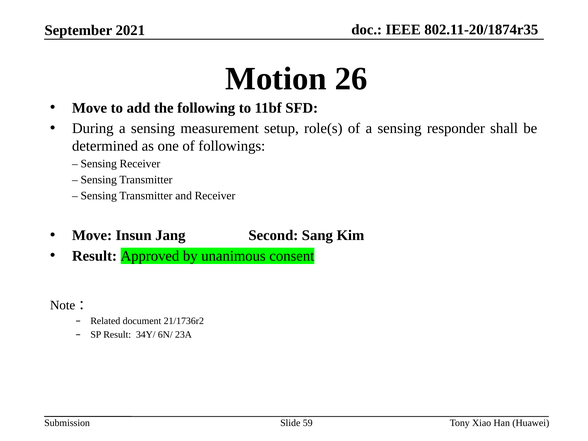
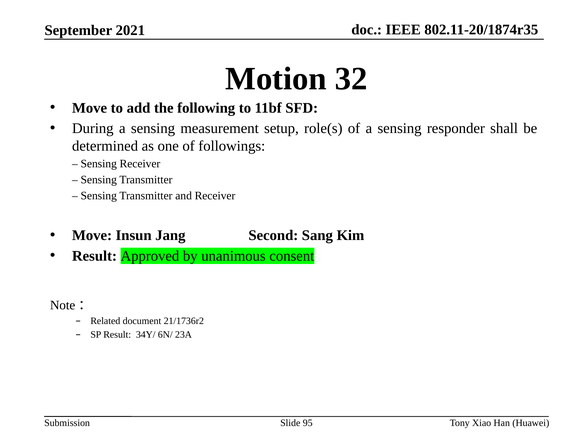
26: 26 -> 32 (351, 79)
59: 59 -> 95 (308, 423)
